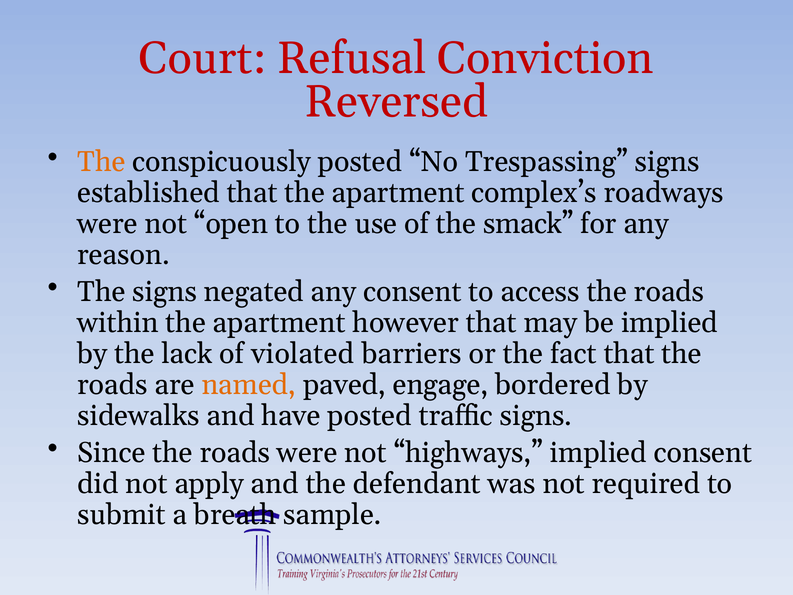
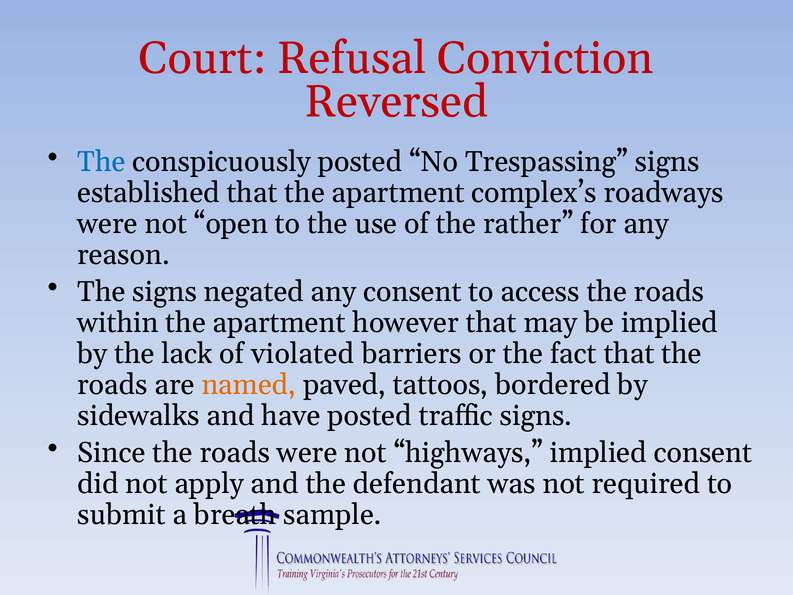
The colour: orange -> blue (101, 162)
smack: smack -> rather (528, 224)
engage: engage -> tattoos (441, 385)
